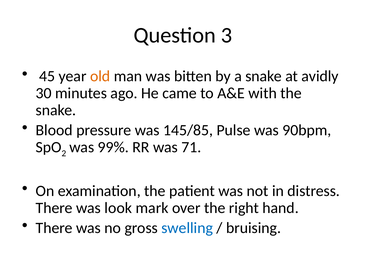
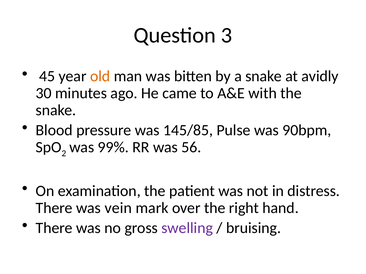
71: 71 -> 56 (191, 147)
look: look -> vein (118, 208)
swelling colour: blue -> purple (187, 228)
